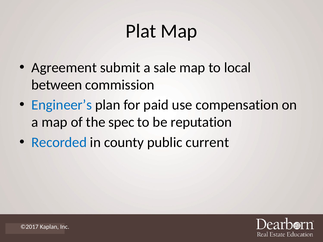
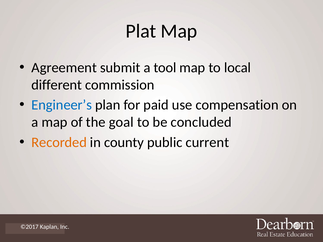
sale: sale -> tool (165, 68)
between: between -> different (57, 85)
spec: spec -> goal (121, 122)
reputation: reputation -> concluded (201, 122)
Recorded colour: blue -> orange (59, 142)
